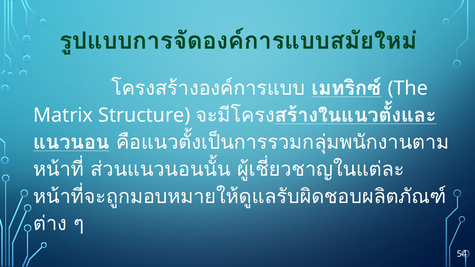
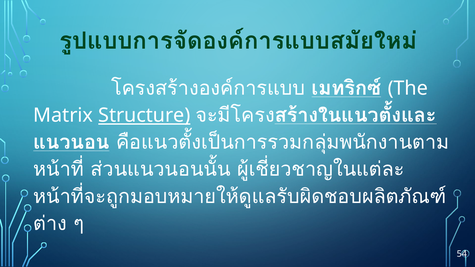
Structure underline: none -> present (144, 115)
